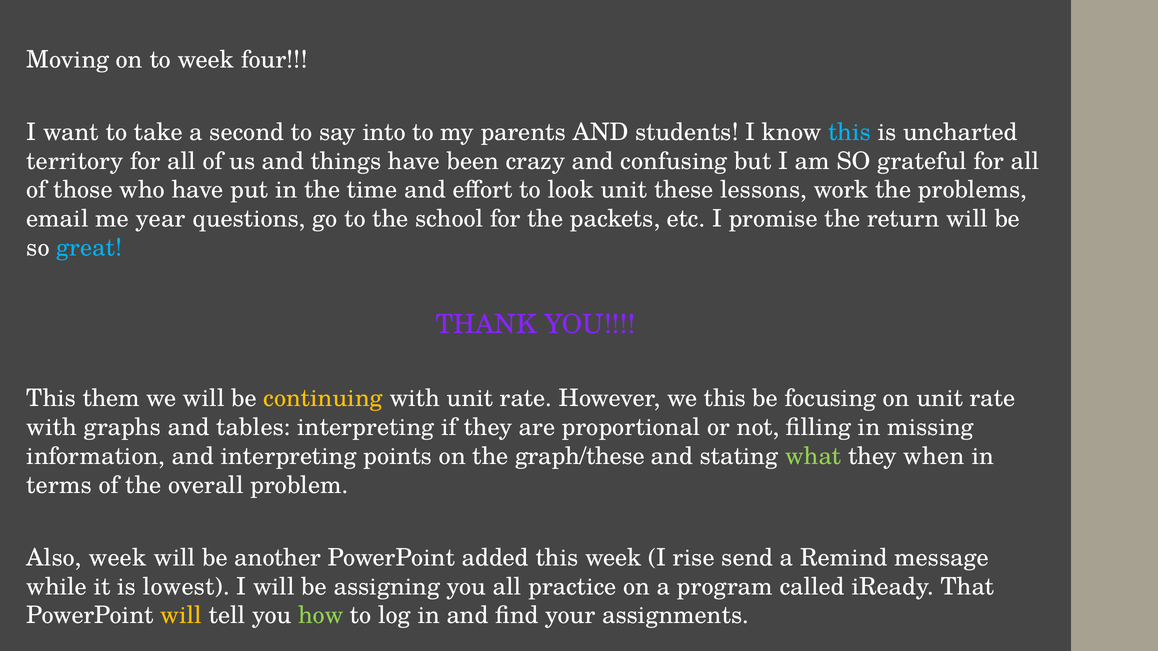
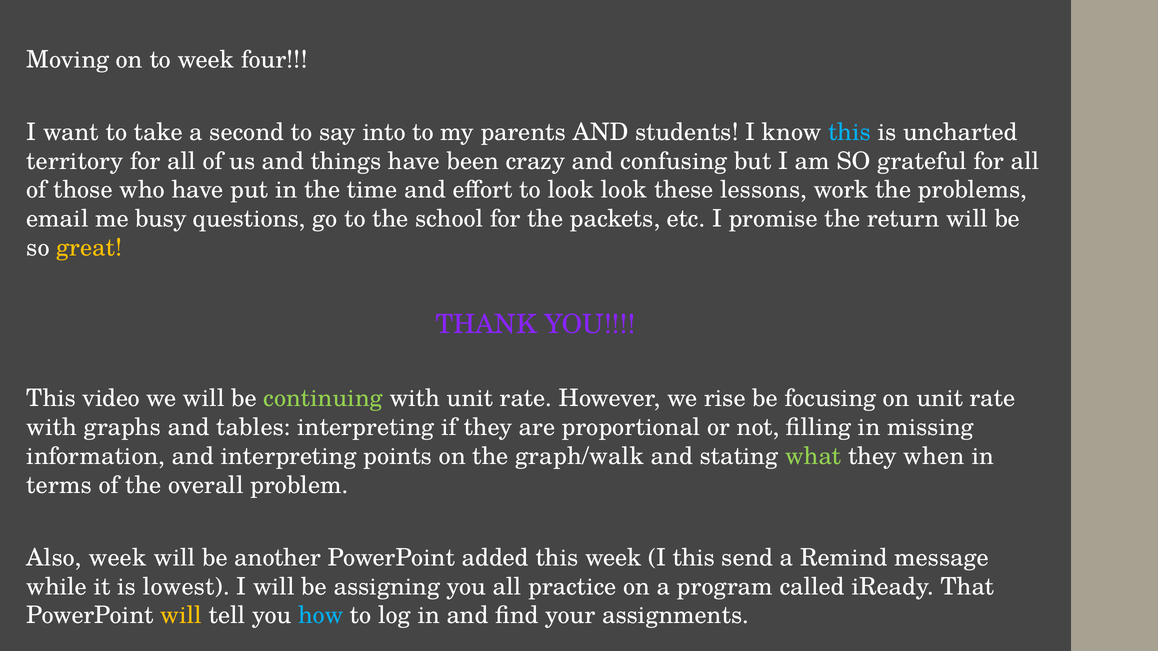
look unit: unit -> look (624, 190)
year: year -> busy (161, 219)
great colour: light blue -> yellow (90, 248)
them: them -> video (111, 399)
continuing colour: yellow -> light green (323, 399)
we this: this -> rise (725, 399)
graph/these: graph/these -> graph/walk (580, 457)
I rise: rise -> this (694, 558)
how colour: light green -> light blue (321, 616)
